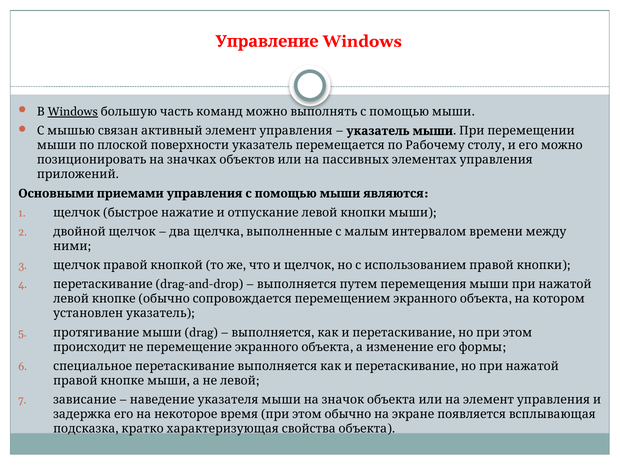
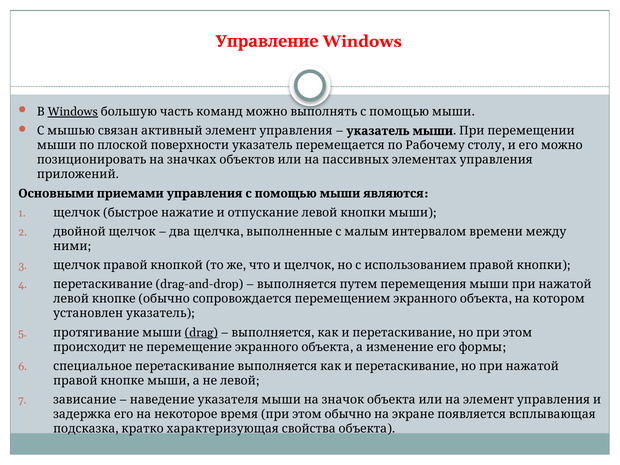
drag underline: none -> present (201, 333)
